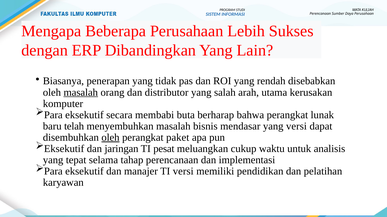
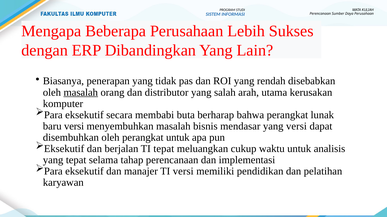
baru telah: telah -> versi (74, 127)
oleh underline: present -> none (110, 138)
perangkat paket: paket -> untuk (178, 138)
jaringan: jaringan -> berjalan (121, 149)
TI pesat: pesat -> tepat (164, 149)
